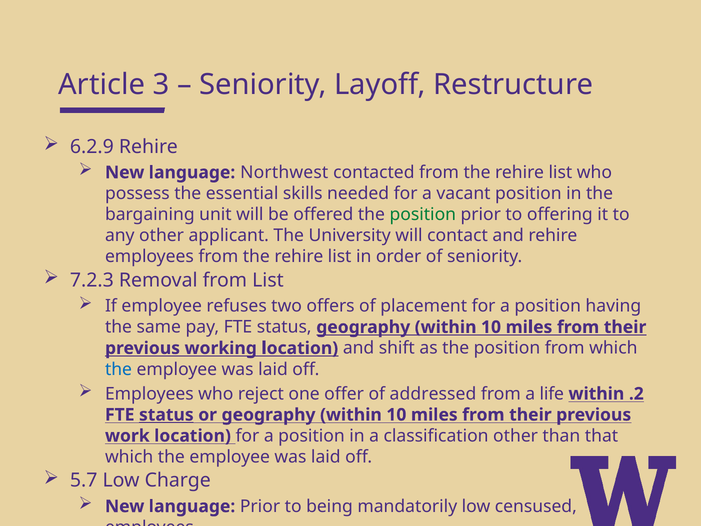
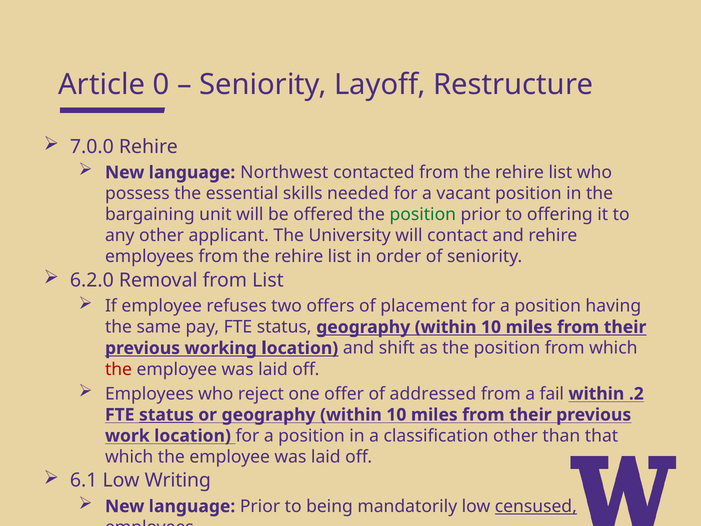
3: 3 -> 0 (161, 84)
6.2.9: 6.2.9 -> 7.0.0 (92, 147)
7.2.3: 7.2.3 -> 6.2.0 (92, 280)
the colour: blue -> red (119, 369)
life: life -> fail (552, 394)
5.7: 5.7 -> 6.1 (84, 480)
Charge: Charge -> Writing (178, 480)
censused underline: none -> present (536, 506)
